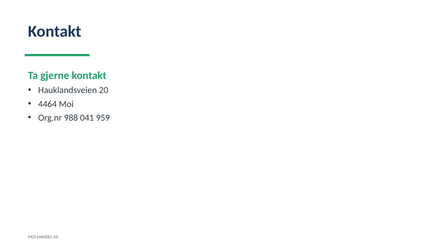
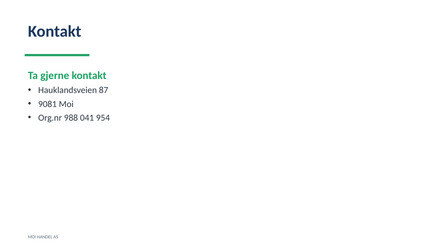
20: 20 -> 87 (104, 90)
4464: 4464 -> 9081 (47, 104)
959: 959 -> 954 (103, 118)
